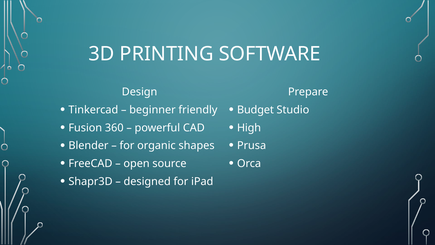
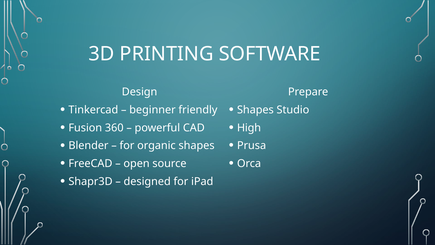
Budget: Budget -> Shapes (255, 110)
